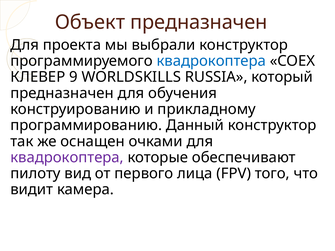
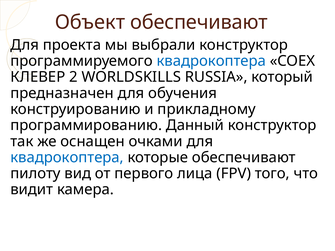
Объект предназначен: предназначен -> обеспечивают (199, 22)
9: 9 -> 2 (73, 77)
квадрокоптера colour: purple -> blue (67, 158)
